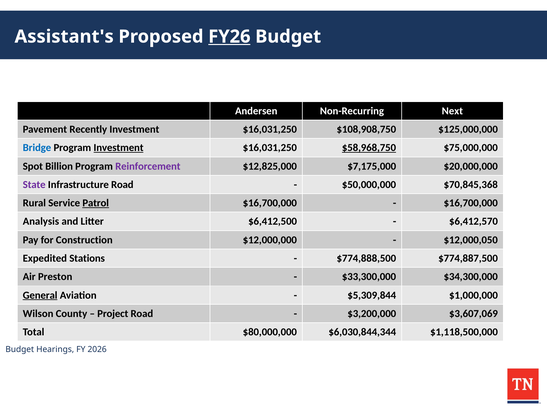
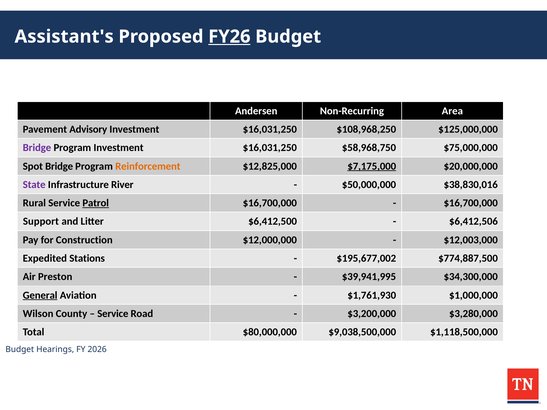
Next: Next -> Area (452, 111)
Recently: Recently -> Advisory (88, 129)
$108,908,750: $108,908,750 -> $108,968,250 (366, 129)
Bridge colour: blue -> purple (37, 148)
Investment underline: present -> none (119, 148)
$58,968,750 underline: present -> none (369, 148)
Spot Billion: Billion -> Bridge (59, 166)
Reinforcement colour: purple -> orange (148, 166)
$7,175,000 underline: none -> present (372, 166)
Infrastructure Road: Road -> River (122, 185)
$70,845,368: $70,845,368 -> $38,830,016 (471, 185)
Analysis: Analysis -> Support (41, 222)
$6,412,570: $6,412,570 -> $6,412,506 (473, 222)
$12,000,050: $12,000,050 -> $12,003,000 (471, 240)
$774,888,500: $774,888,500 -> $195,677,002 (366, 258)
$33,300,000: $33,300,000 -> $39,941,995 (369, 277)
$5,309,844: $5,309,844 -> $1,761,930 (372, 295)
Project: Project -> Service (113, 314)
$3,607,069: $3,607,069 -> $3,280,000 (473, 314)
$6,030,844,344: $6,030,844,344 -> $9,038,500,000 (362, 332)
